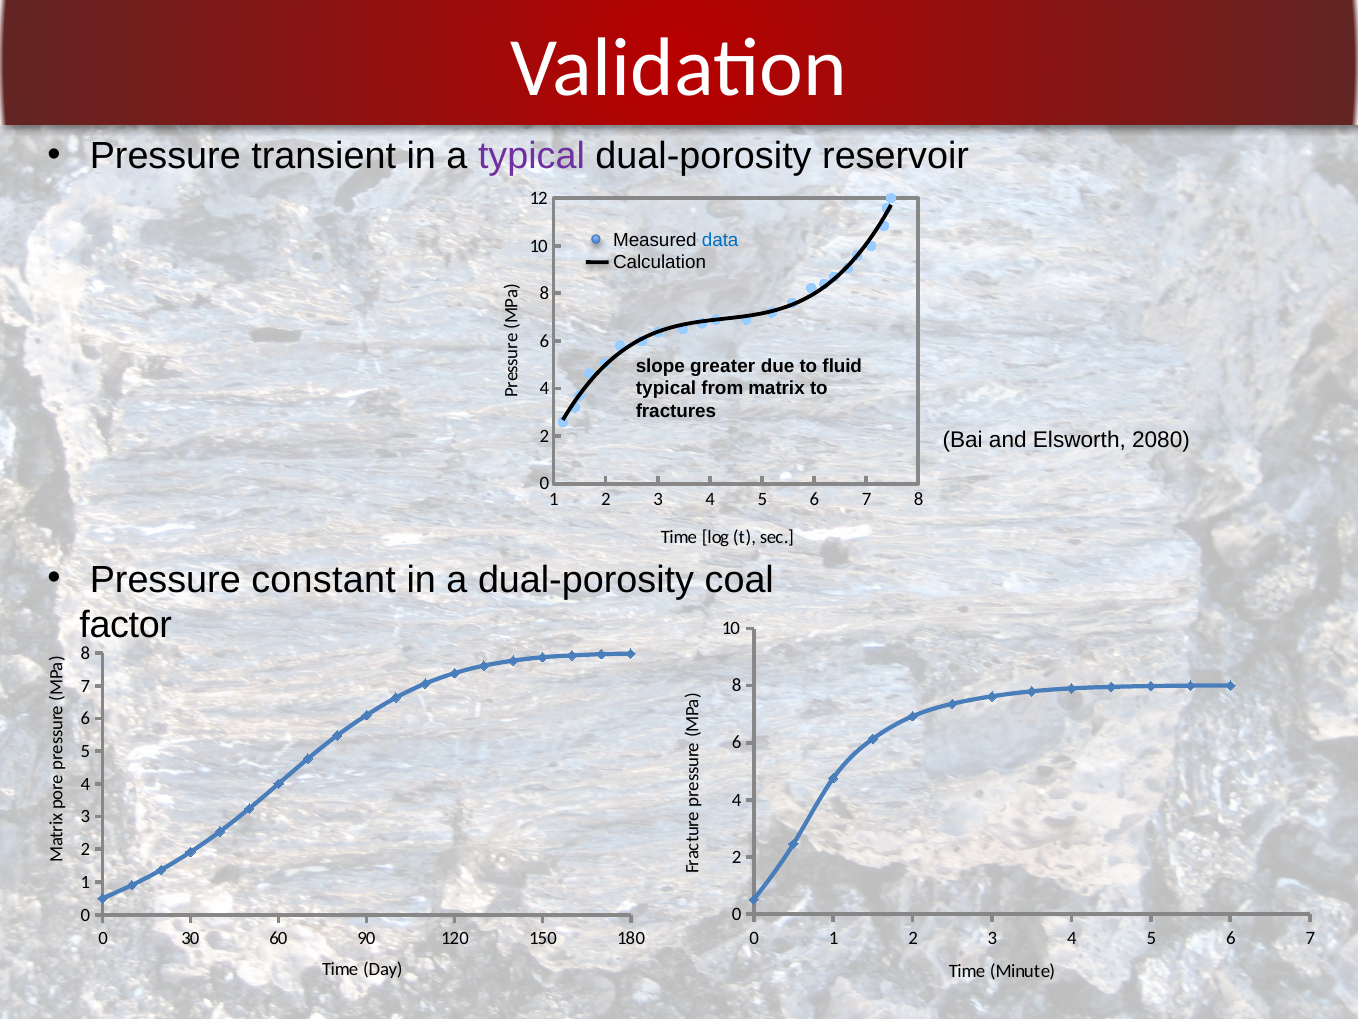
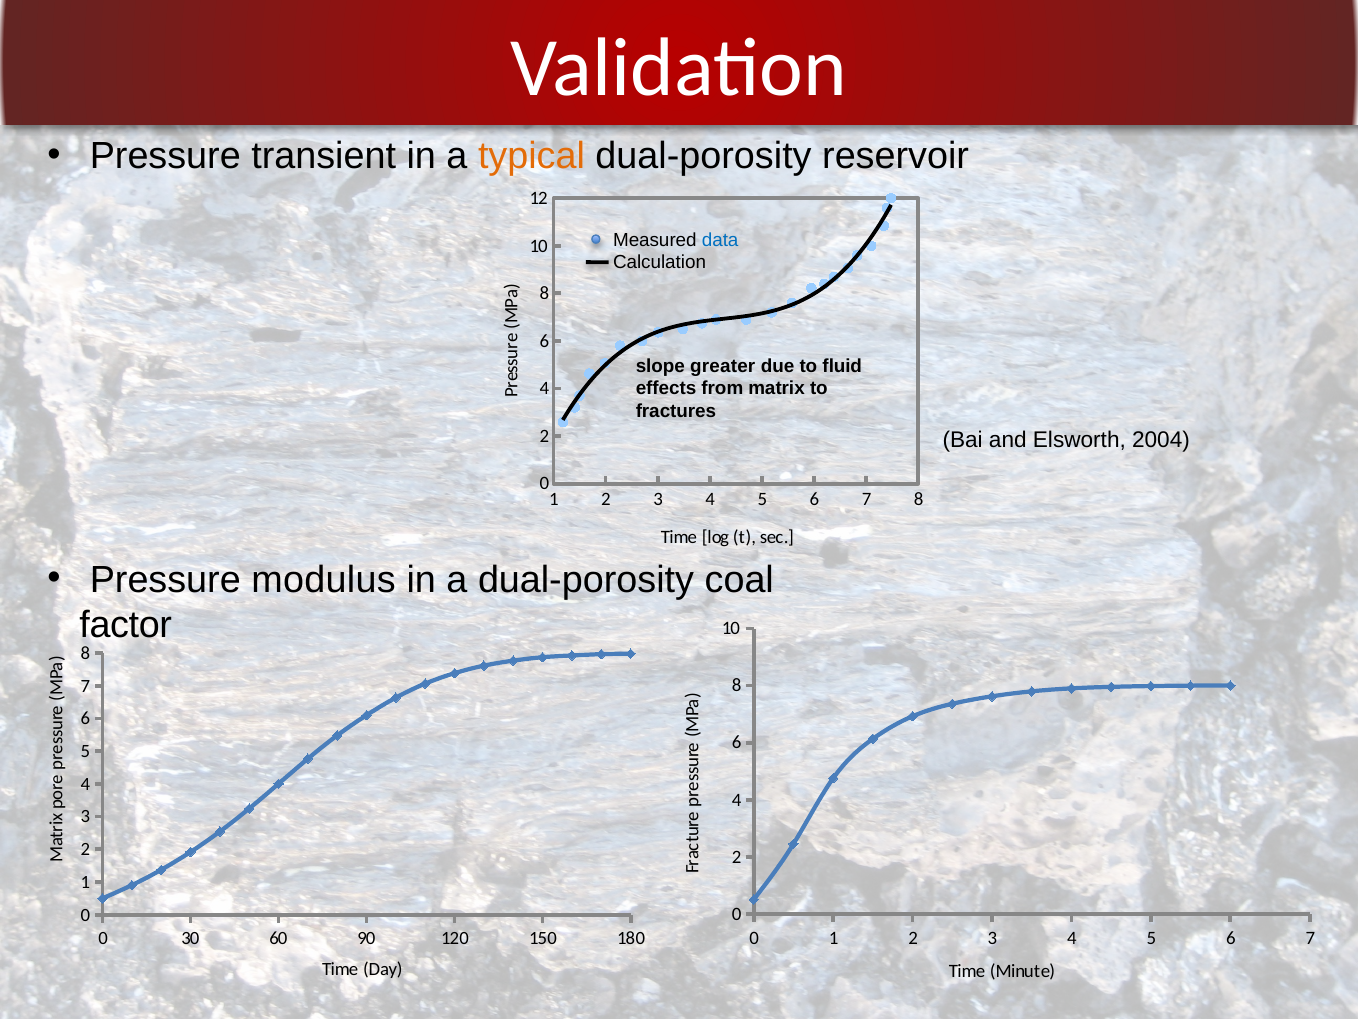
typical colour: purple -> orange (531, 156)
typical: typical -> effects (666, 389)
2080: 2080 -> 2004 (1161, 440)
constant: constant -> modulus (324, 579)
